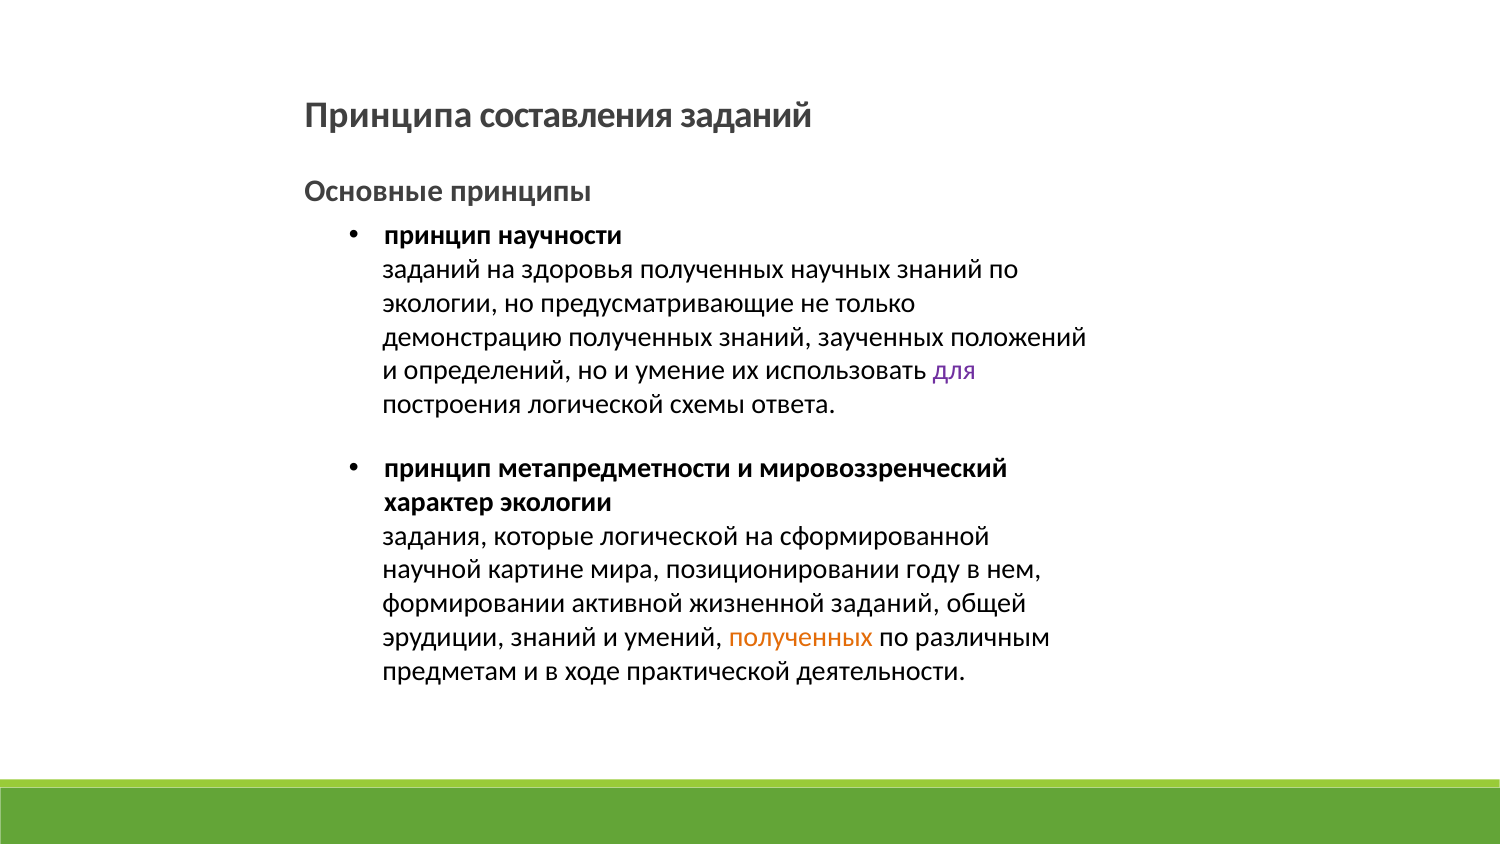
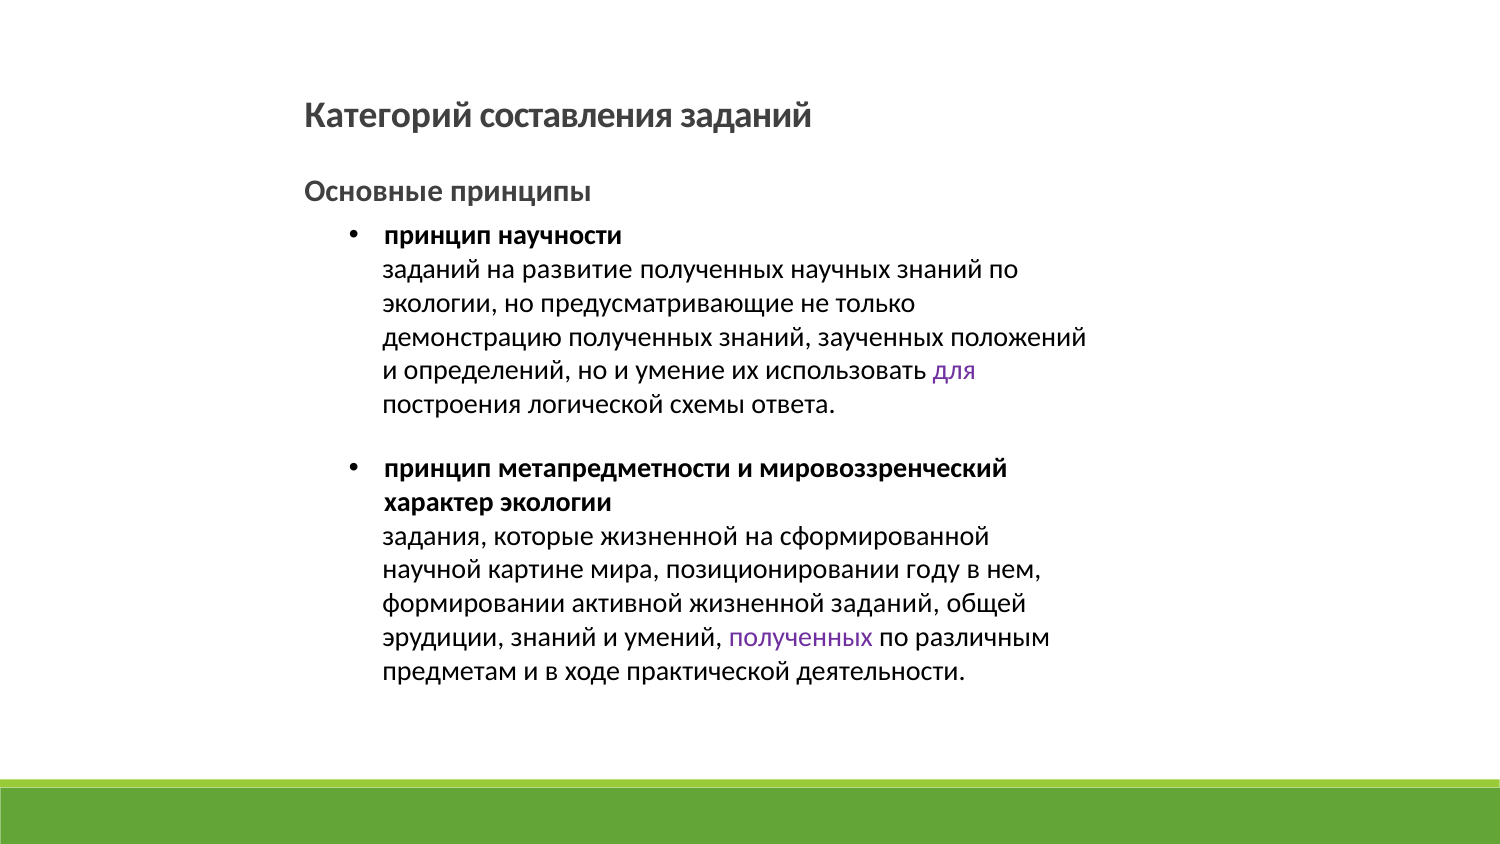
Принципа: Принципа -> Категорий (389, 115)
здоровья: здоровья -> развитие (577, 269)
которые логической: логической -> жизненной (669, 536)
полученных colour: orange -> purple (801, 637)
